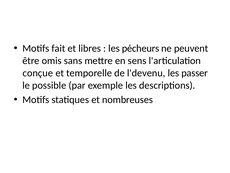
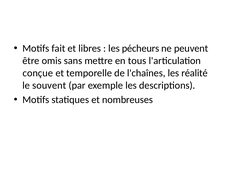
sens: sens -> tous (137, 61)
l'devenu: l'devenu -> l'chaînes (146, 73)
passer: passer -> réalité (195, 73)
possible: possible -> souvent (49, 85)
